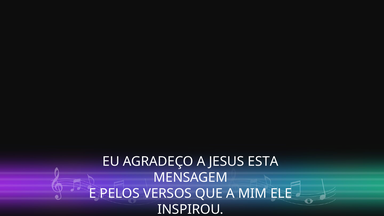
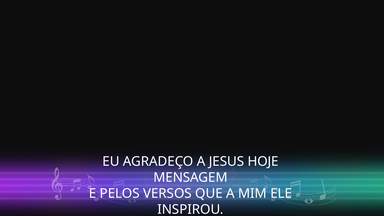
ESTA: ESTA -> HOJE (263, 161)
